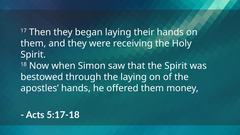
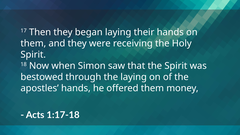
5:17-18: 5:17-18 -> 1:17-18 (63, 115)
